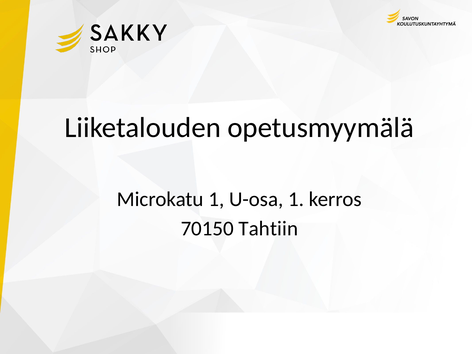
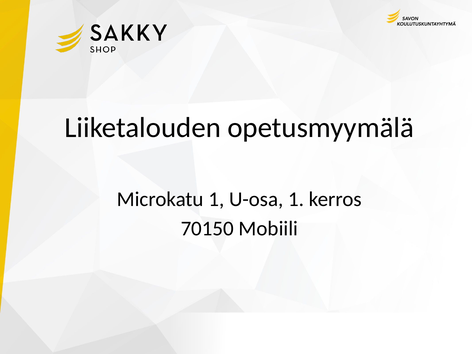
Tahtiin: Tahtiin -> Mobiili (268, 229)
